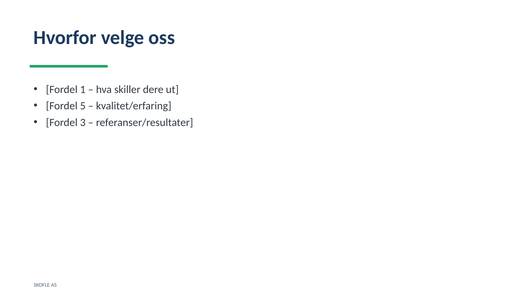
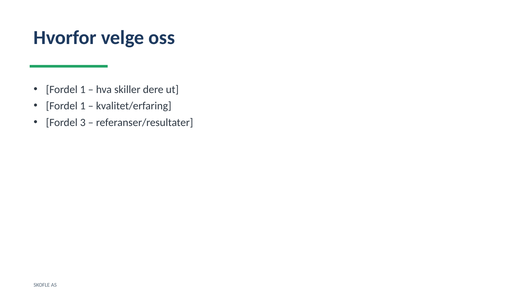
5: 5 -> 1 (83, 106)
